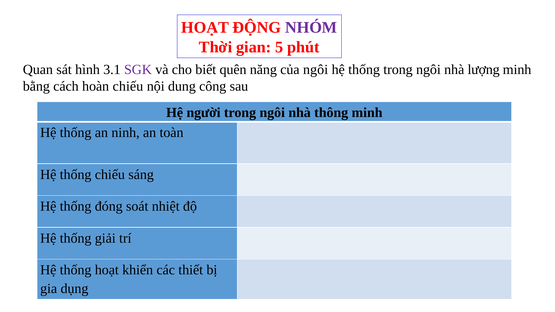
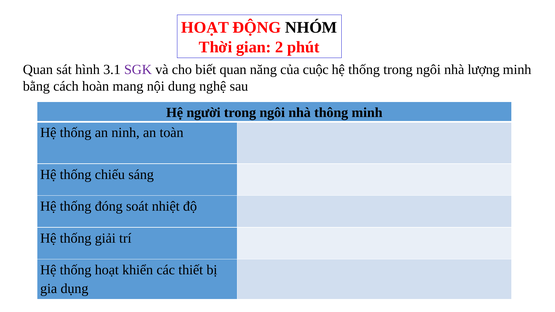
NHÓM colour: purple -> black (311, 28)
5: 5 -> 2 (279, 47)
biết quên: quên -> quan (233, 70)
của ngôi: ngôi -> cuộc (316, 70)
hoàn chiếu: chiếu -> mang (128, 86)
công: công -> nghệ (213, 86)
